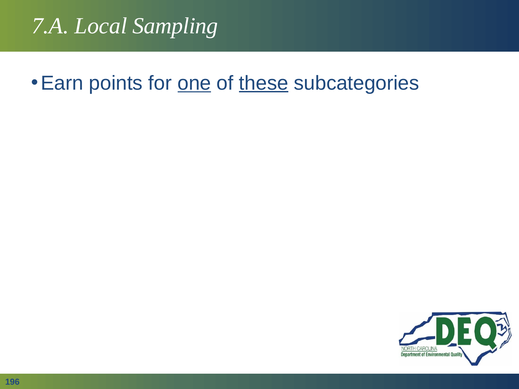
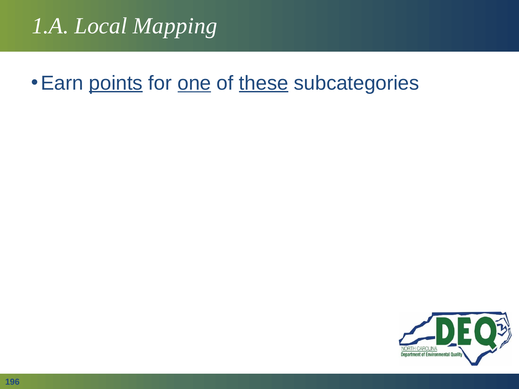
7.A: 7.A -> 1.A (50, 26)
Sampling: Sampling -> Mapping (175, 26)
points underline: none -> present (116, 83)
